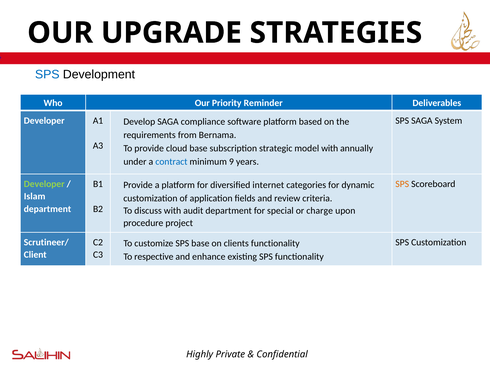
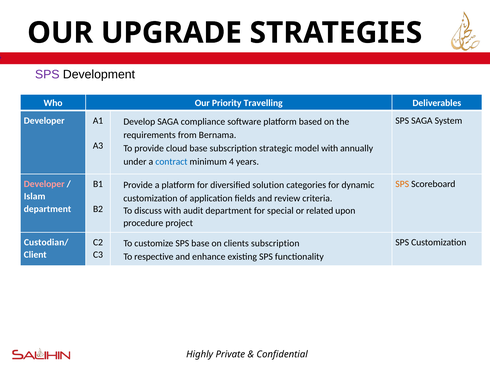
SPS colour: blue -> purple (47, 74)
Reminder: Reminder -> Travelling (263, 103)
9: 9 -> 4 (231, 161)
Developer colour: light green -> pink (44, 184)
internet: internet -> solution (268, 185)
charge: charge -> related (320, 210)
Scrutineer/: Scrutineer/ -> Custodian/ (46, 242)
clients functionality: functionality -> subscription (275, 243)
